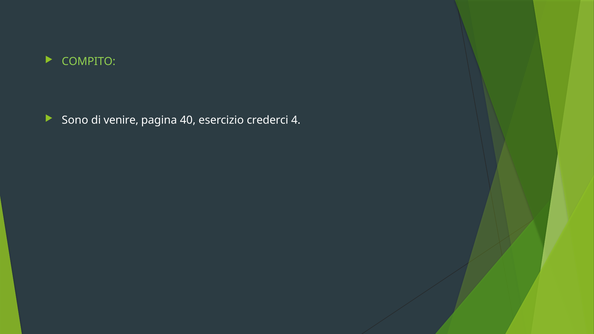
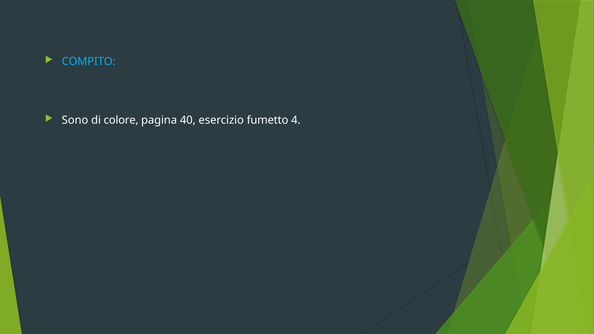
COMPITO colour: light green -> light blue (89, 62)
venire: venire -> colore (121, 120)
crederci: crederci -> fumetto (268, 120)
